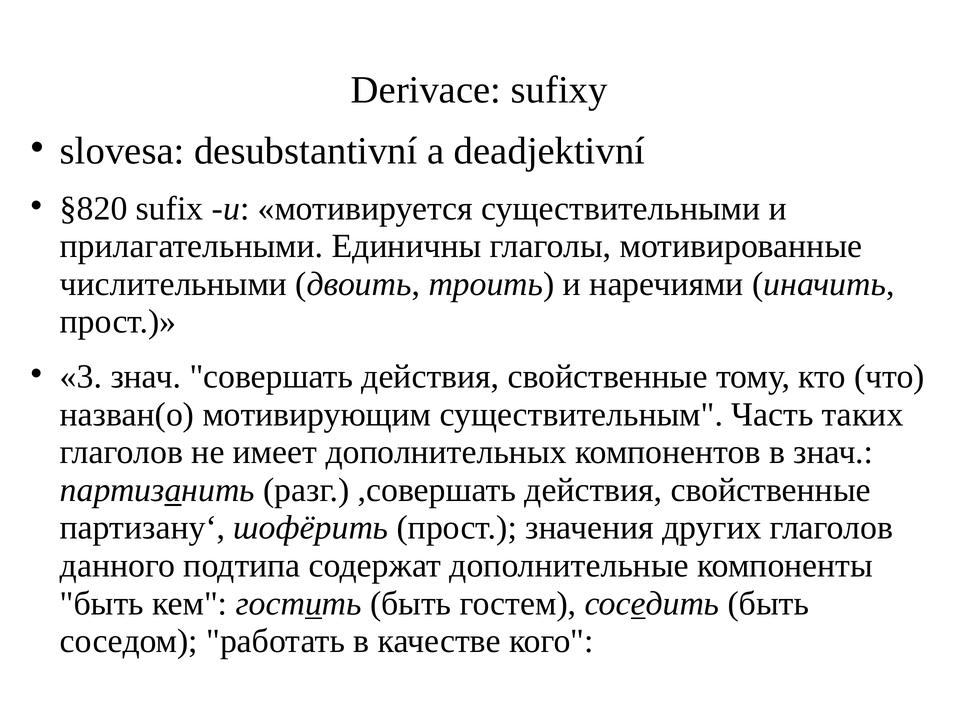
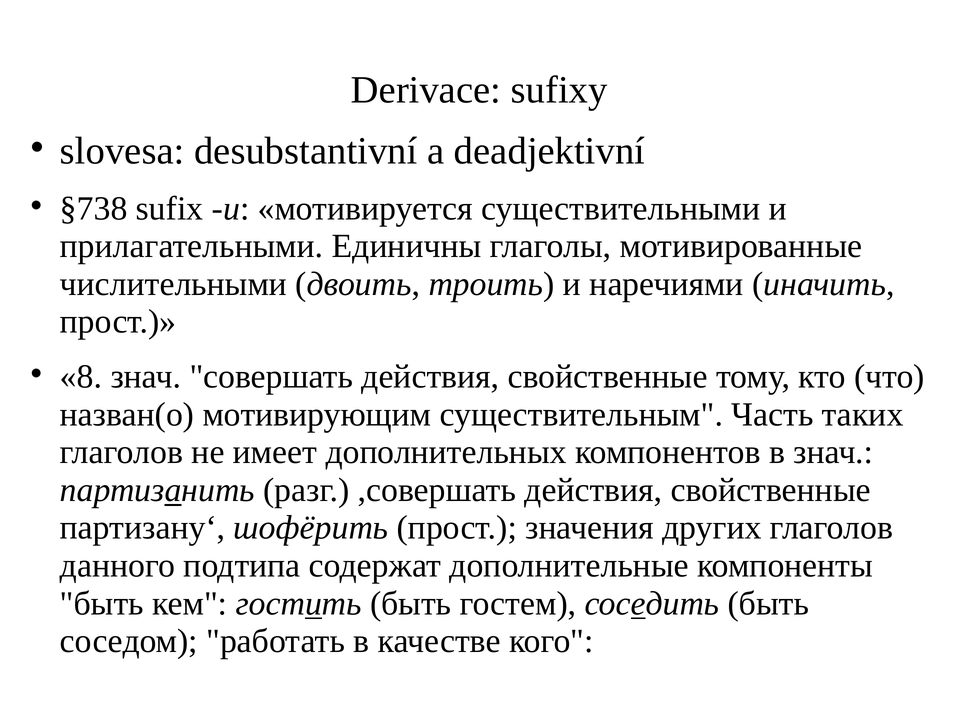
§820: §820 -> §738 (94, 208)
3: 3 -> 8 (81, 377)
